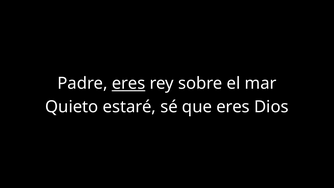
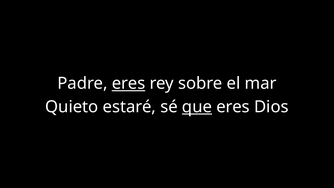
que underline: none -> present (197, 107)
